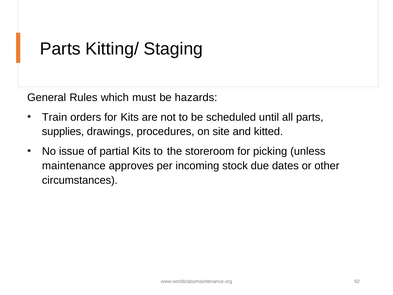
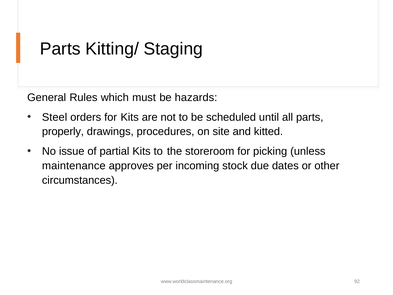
Train: Train -> Steel (55, 117)
supplies: supplies -> properly (63, 132)
